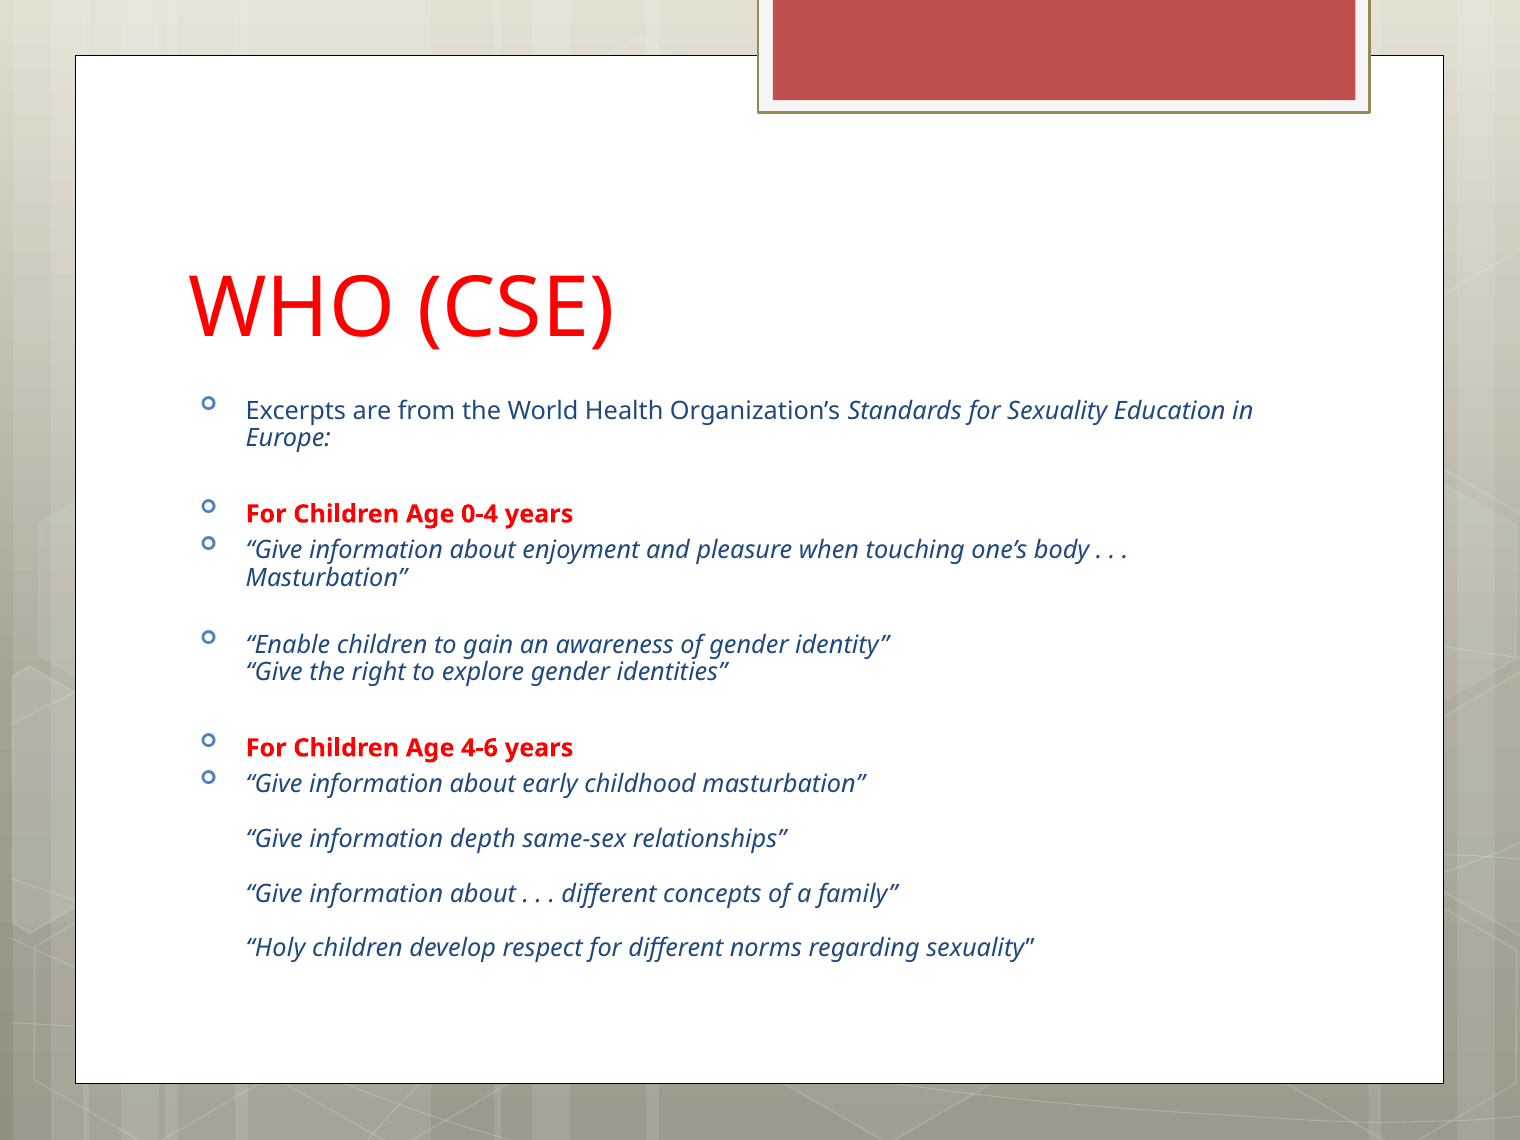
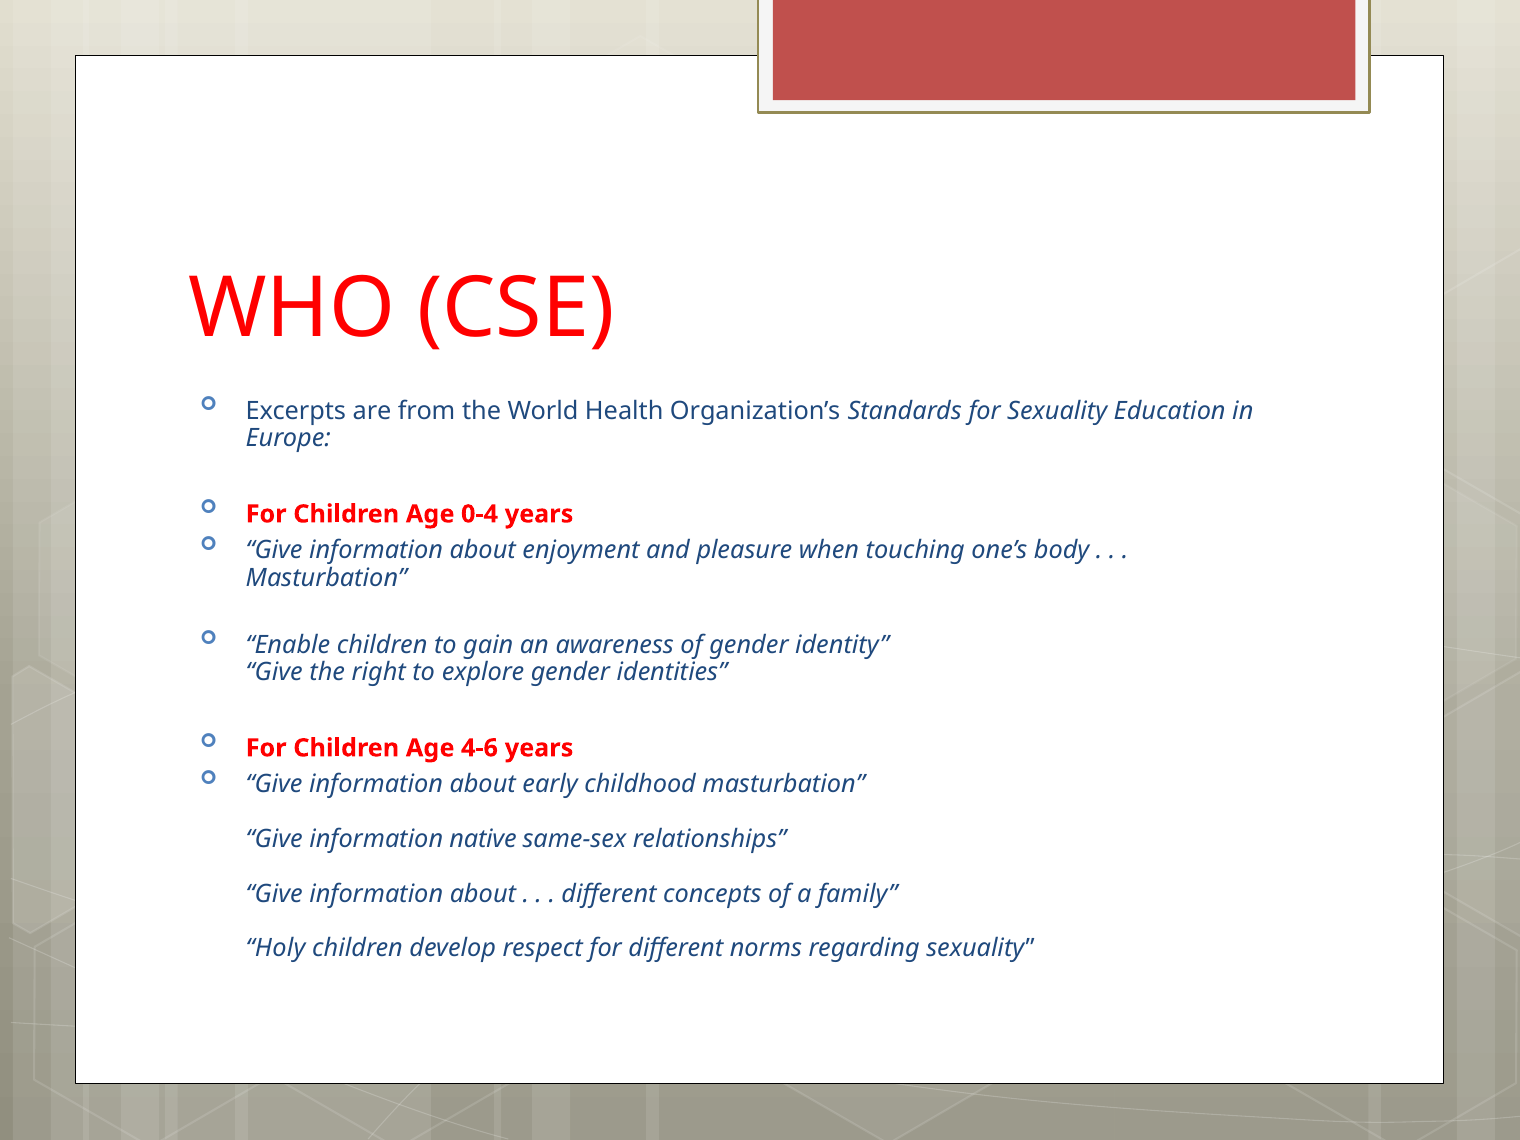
depth: depth -> native (483, 839)
